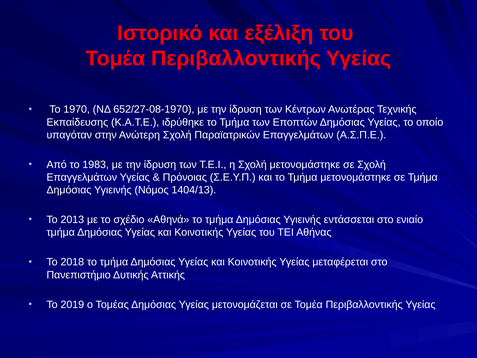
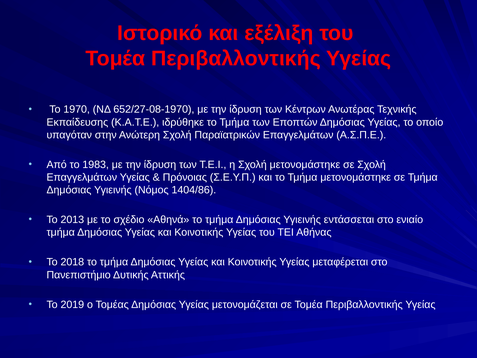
1404/13: 1404/13 -> 1404/86 (194, 190)
